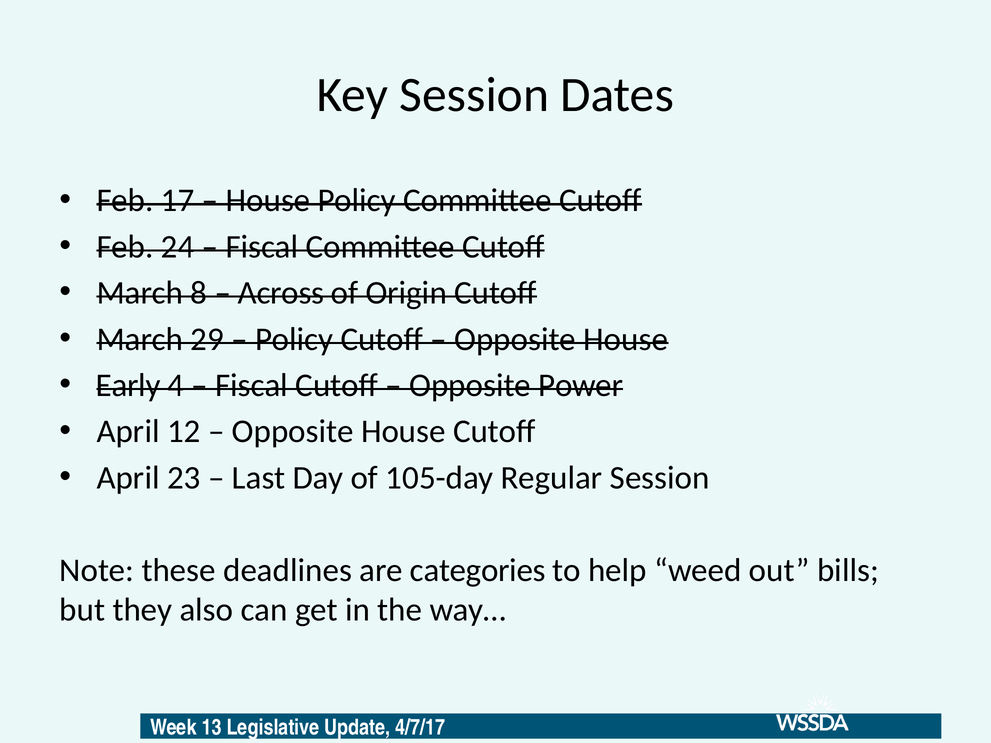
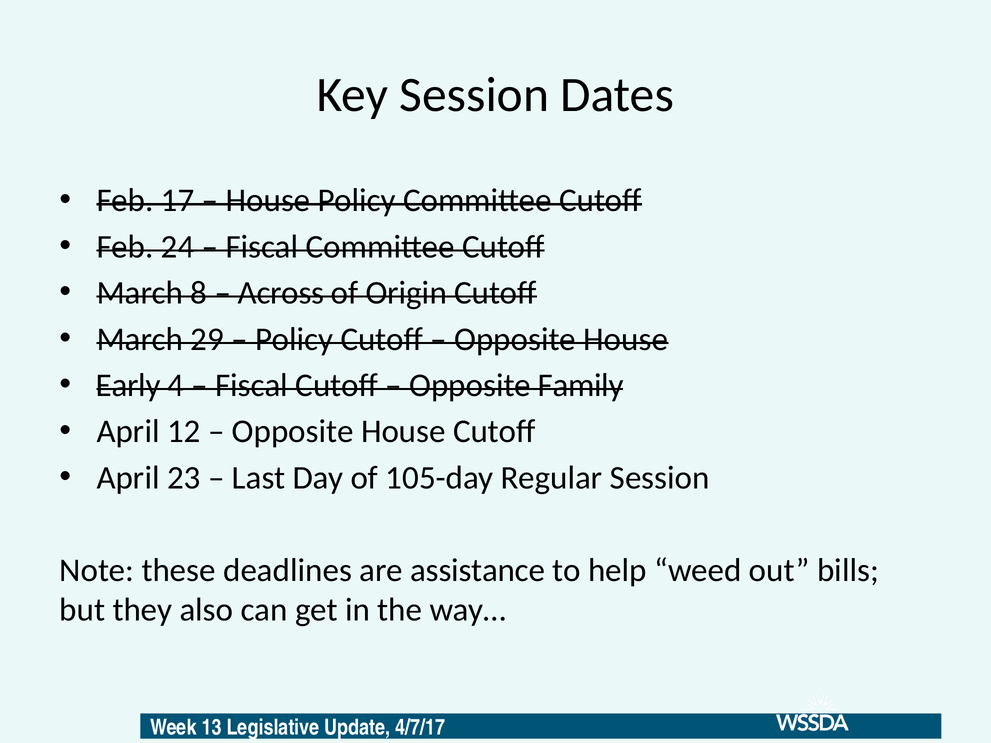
Power: Power -> Family (581, 385)
categories: categories -> assistance (478, 570)
